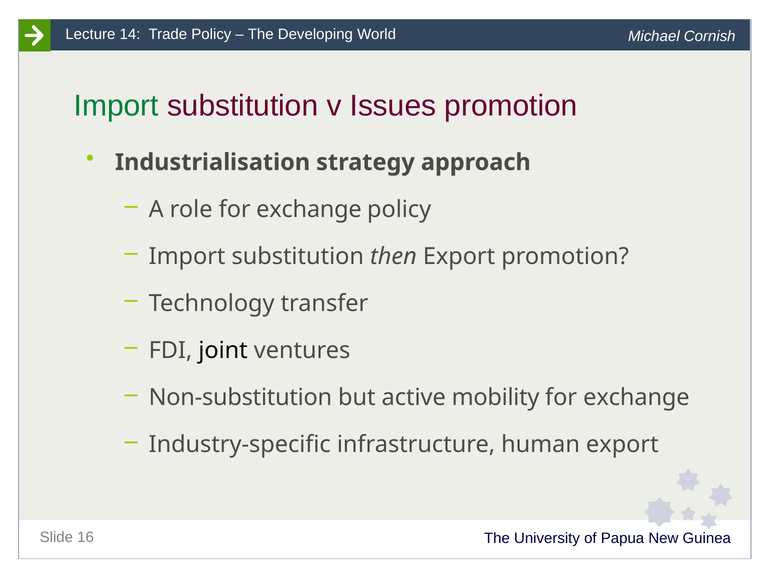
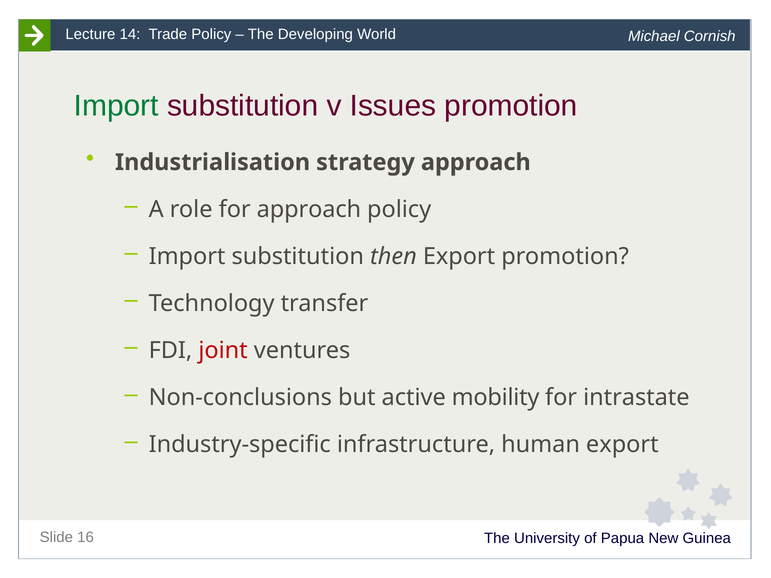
role for exchange: exchange -> approach (309, 209)
joint colour: black -> red (223, 351)
Non-substitution: Non-substitution -> Non-conclusions (240, 398)
exchange: exchange -> intrastate (636, 398)
